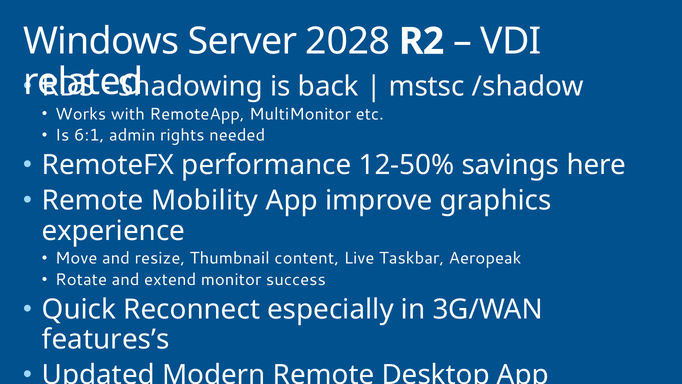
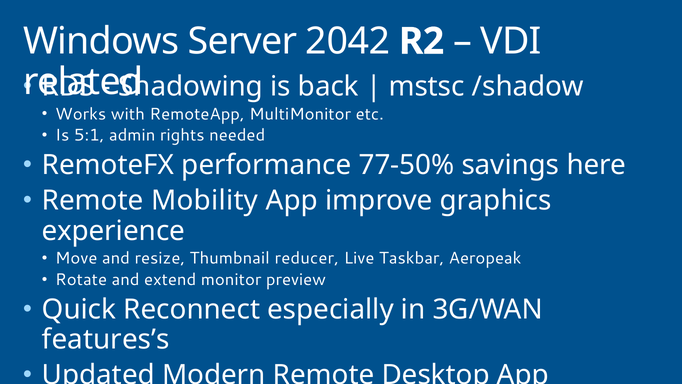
2028: 2028 -> 2042 (348, 41)
6:1: 6:1 -> 5:1 (89, 135)
12-50%: 12-50% -> 77-50% (406, 165)
content: content -> reducer (307, 258)
success: success -> preview (296, 279)
